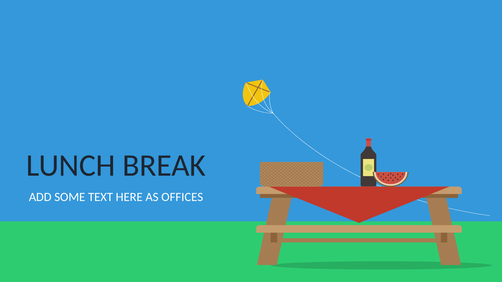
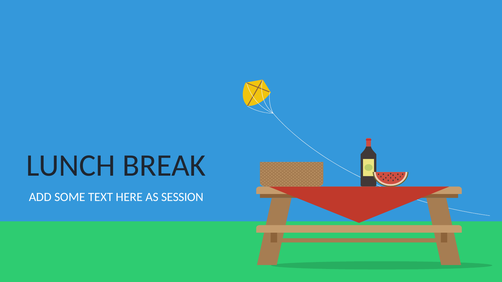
OFFICES: OFFICES -> SESSION (182, 197)
